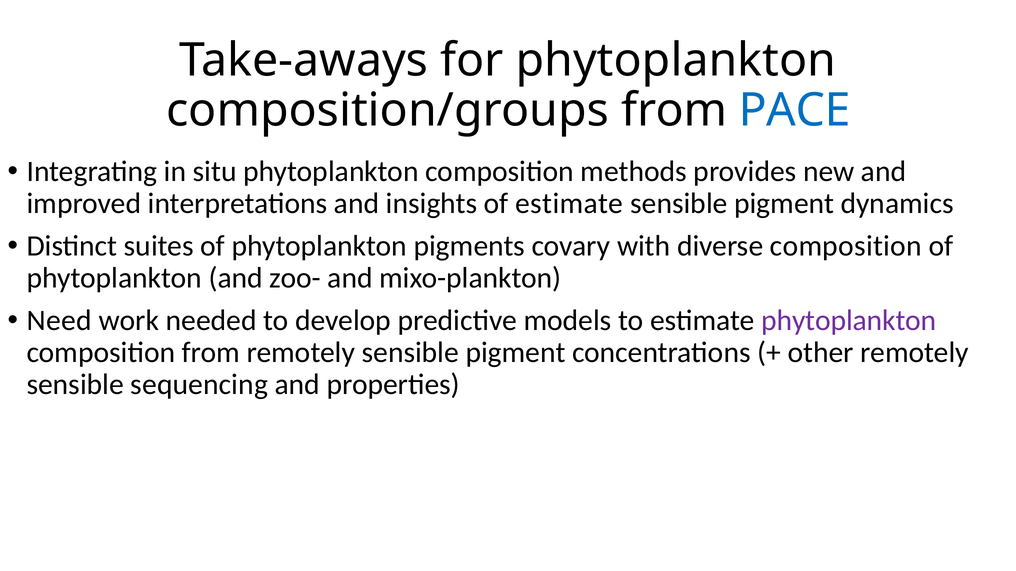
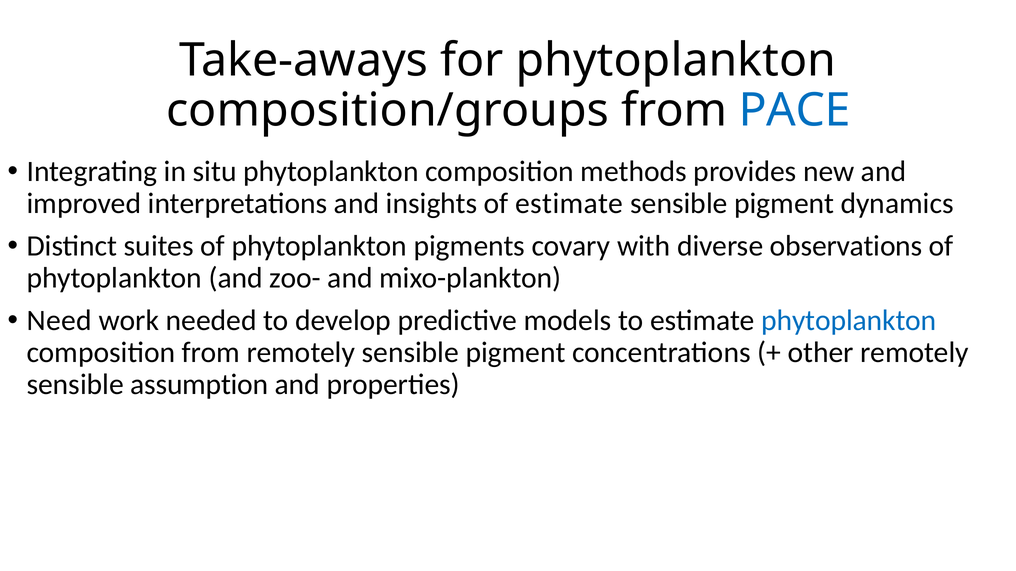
diverse composition: composition -> observations (846, 246)
phytoplankton colour: purple -> blue (849, 321)
sequencing: sequencing -> assumption (199, 385)
